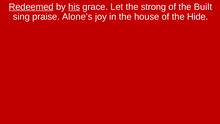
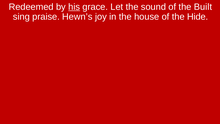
Redeemed underline: present -> none (31, 7)
strong: strong -> sound (153, 7)
Alone’s: Alone’s -> Hewn’s (77, 17)
